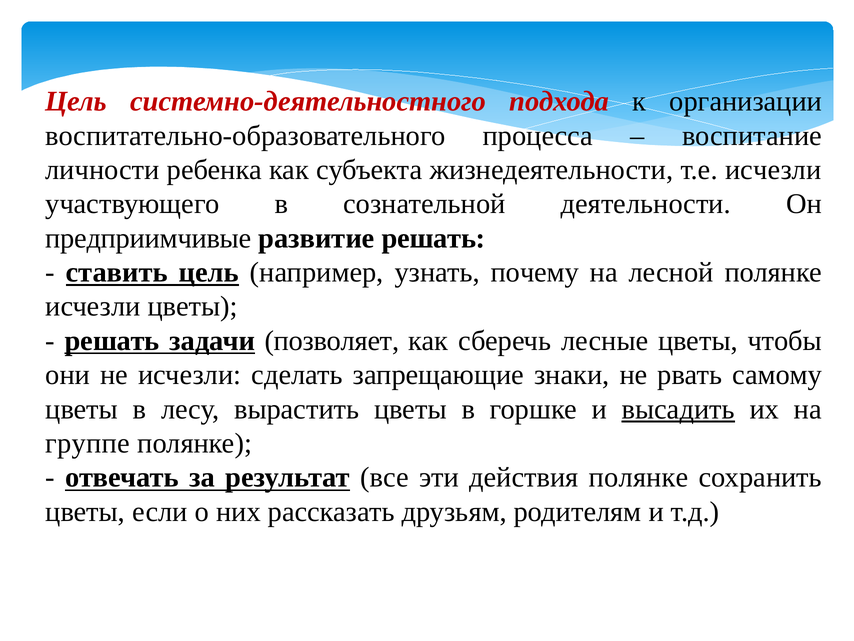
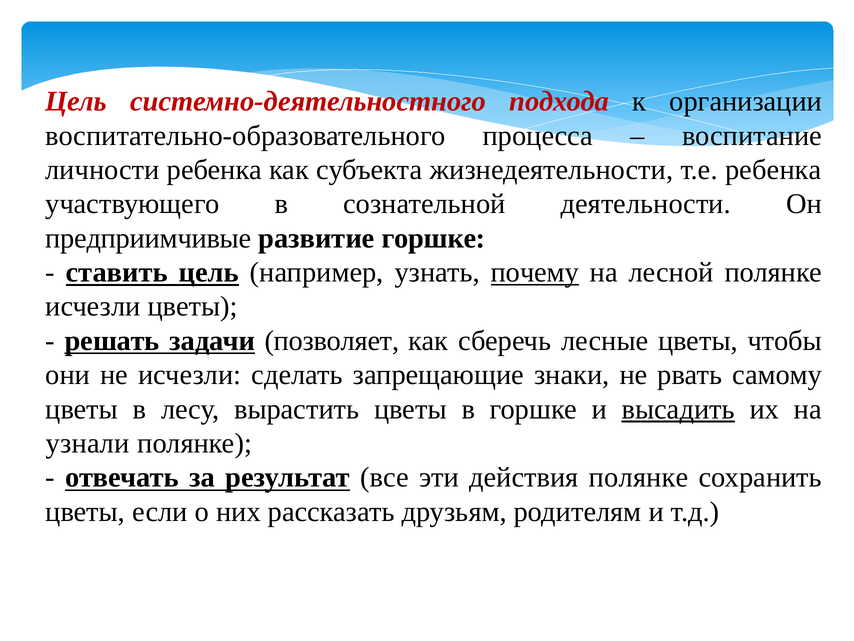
т.е исчезли: исчезли -> ребенка (773, 170)
развитие решать: решать -> горшке (434, 238)
почему underline: none -> present (535, 272)
группе: группе -> узнали (88, 443)
